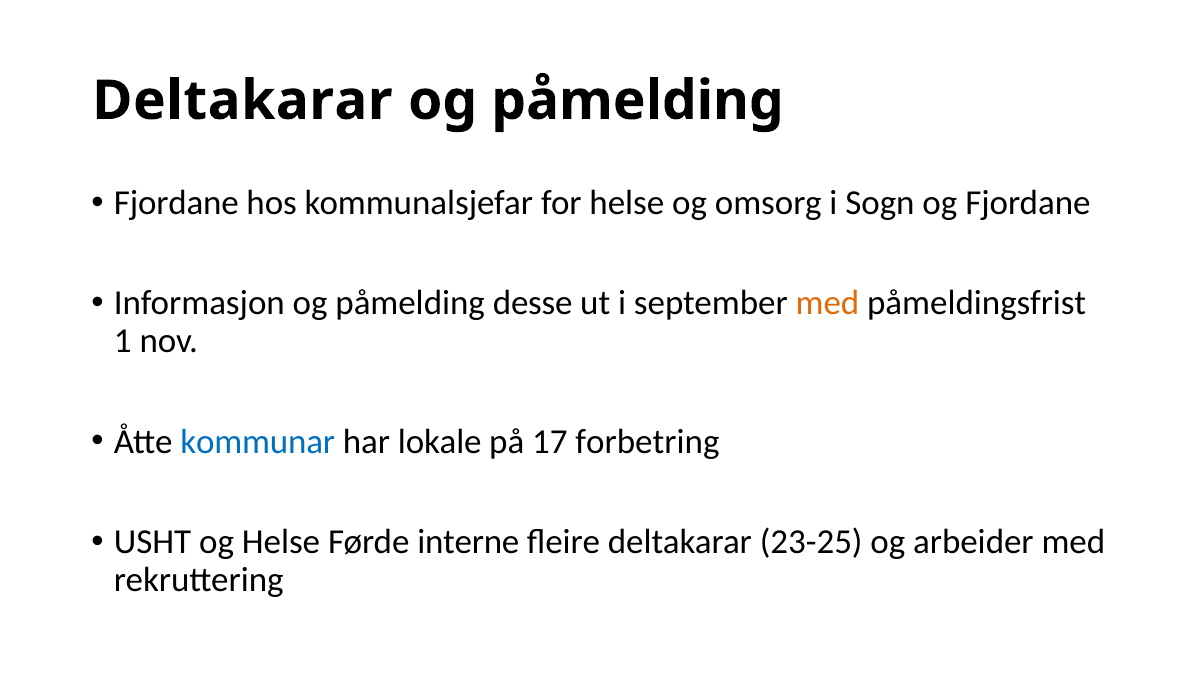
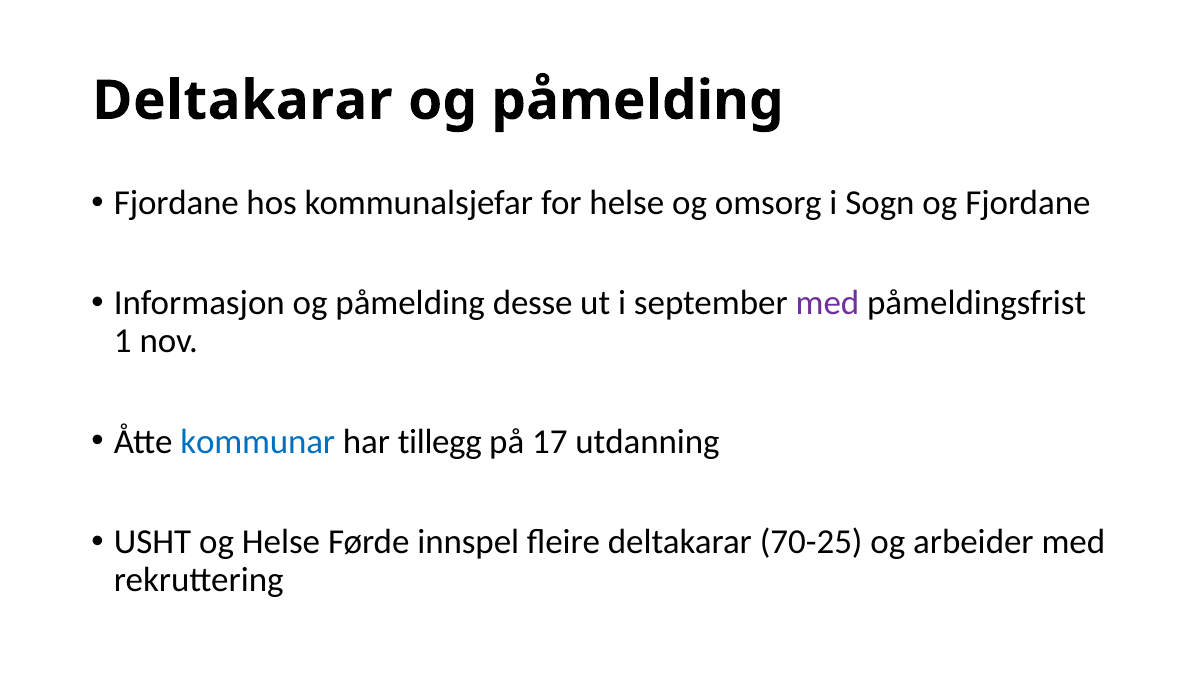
med colour: orange -> purple (828, 303)
lokale: lokale -> tillegg (440, 441)
forbetring: forbetring -> utdanning (648, 441)
interne: interne -> innspel (468, 542)
23-25: 23-25 -> 70-25 (811, 542)
